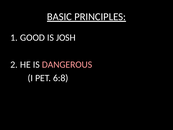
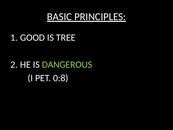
JOSH: JOSH -> TREE (66, 38)
DANGEROUS colour: pink -> light green (67, 64)
6:8: 6:8 -> 0:8 (61, 78)
